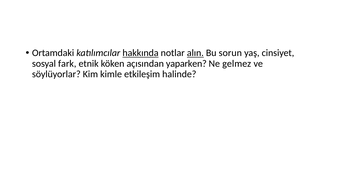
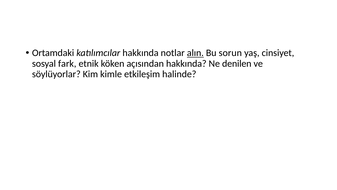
hakkında underline: present -> none (141, 53)
açısından yaparken: yaparken -> hakkında (186, 63)
gelmez: gelmez -> denilen (237, 63)
